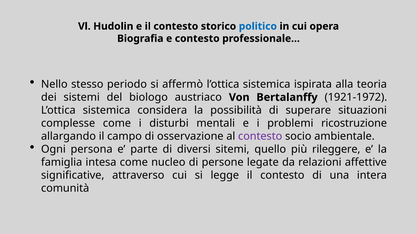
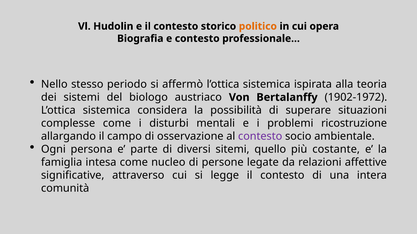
politico colour: blue -> orange (258, 26)
1921-1972: 1921-1972 -> 1902-1972 (356, 98)
rileggere: rileggere -> costante (336, 150)
